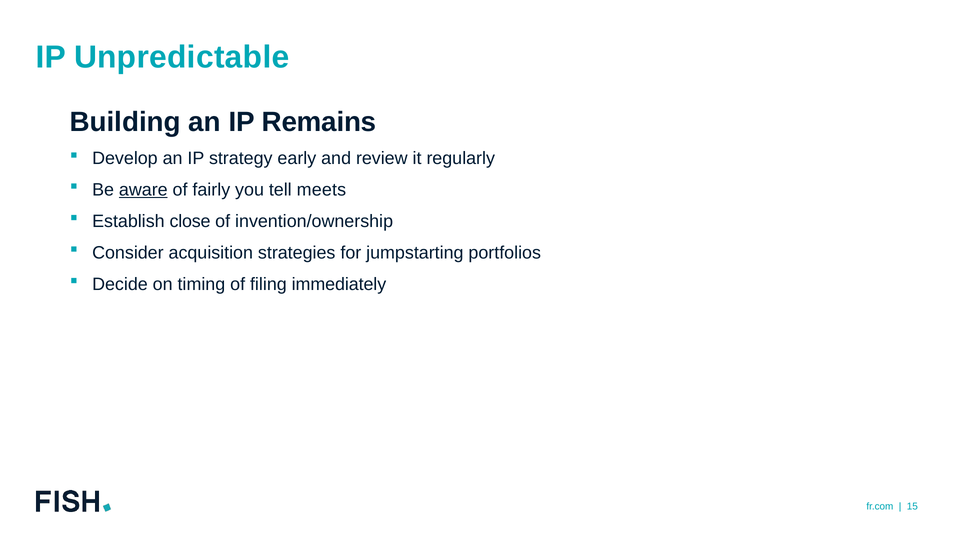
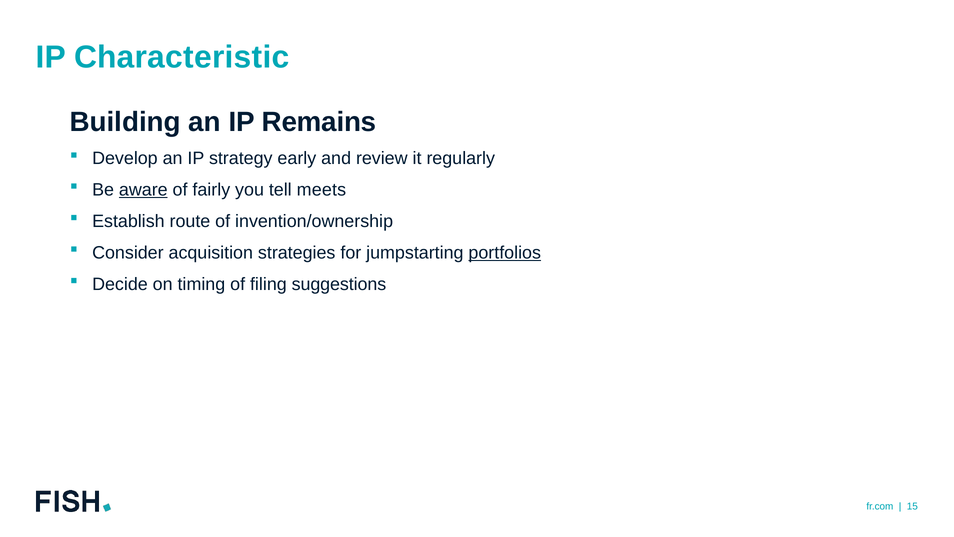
Unpredictable: Unpredictable -> Characteristic (182, 57)
close: close -> route (190, 221)
portfolios underline: none -> present (505, 253)
immediately: immediately -> suggestions (339, 284)
